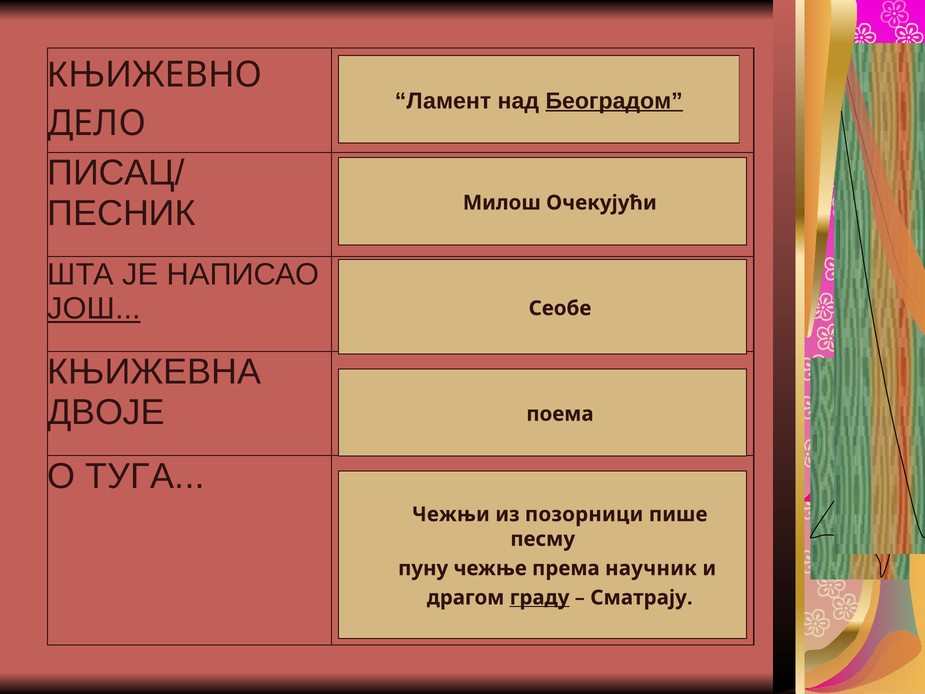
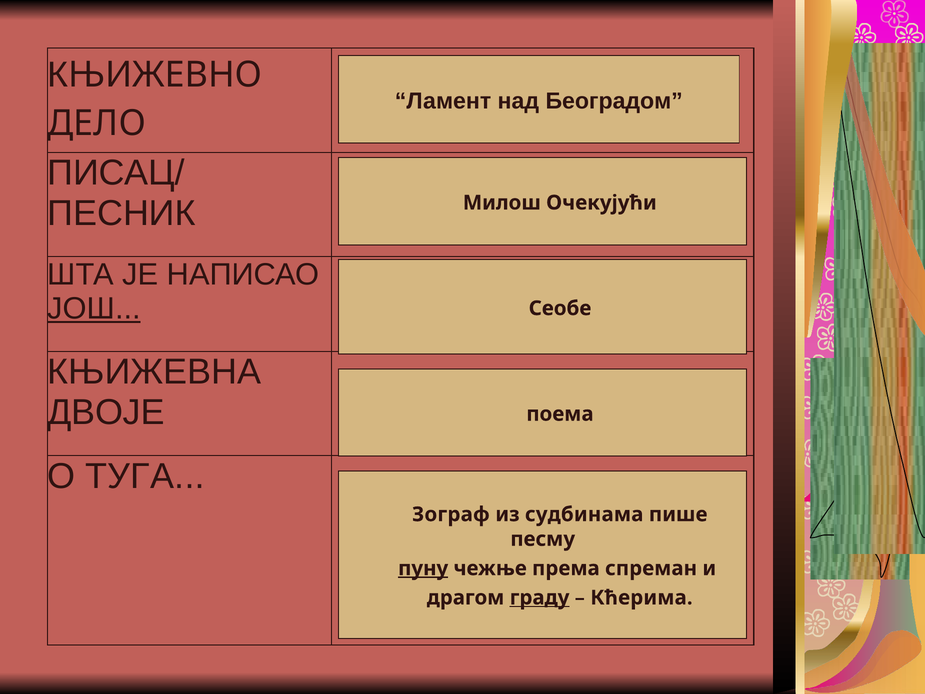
Београдом underline: present -> none (614, 101)
Чежњи: Чежњи -> Зограф (451, 514)
позорници: позорници -> судбинама (584, 514)
пуну underline: none -> present (423, 568)
научник: научник -> спреман (651, 568)
Сматрају: Сматрају -> Кћерима (641, 597)
